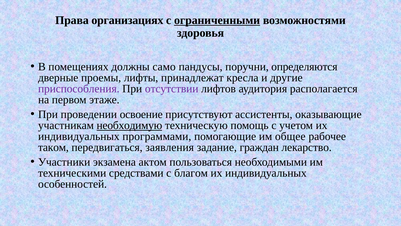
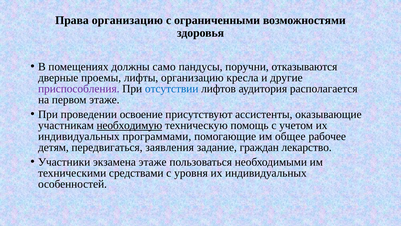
Права организациях: организациях -> организацию (127, 20)
ограниченными underline: present -> none (217, 20)
определяются: определяются -> отказываются (304, 67)
лифты принадлежат: принадлежат -> организацию (192, 78)
отсутствии colour: purple -> blue (172, 89)
таком: таком -> детям (53, 147)
экзамена актом: актом -> этаже (153, 162)
благом: благом -> уровня (191, 173)
